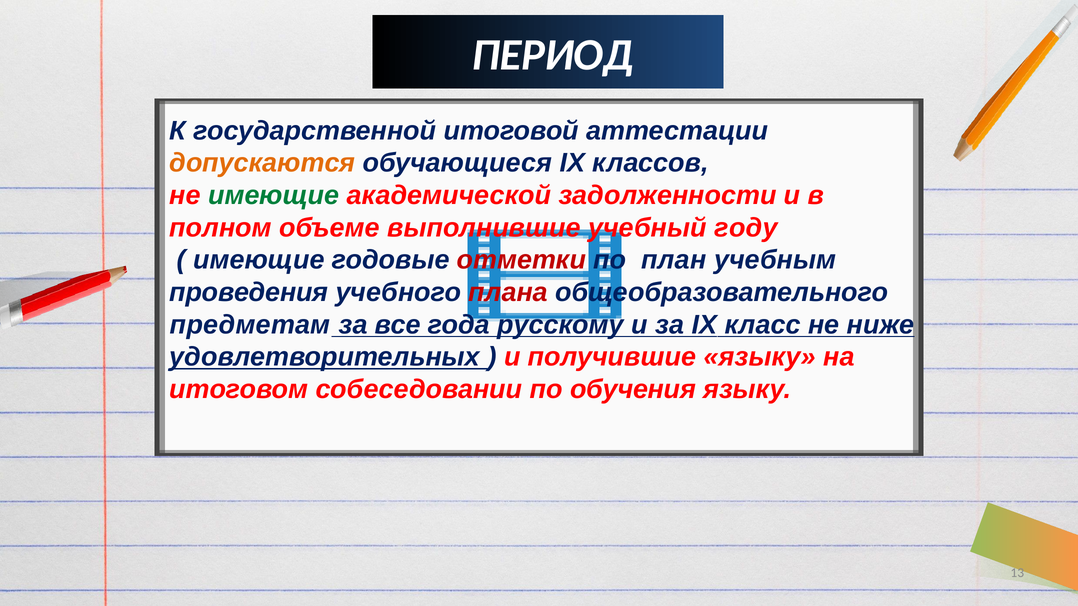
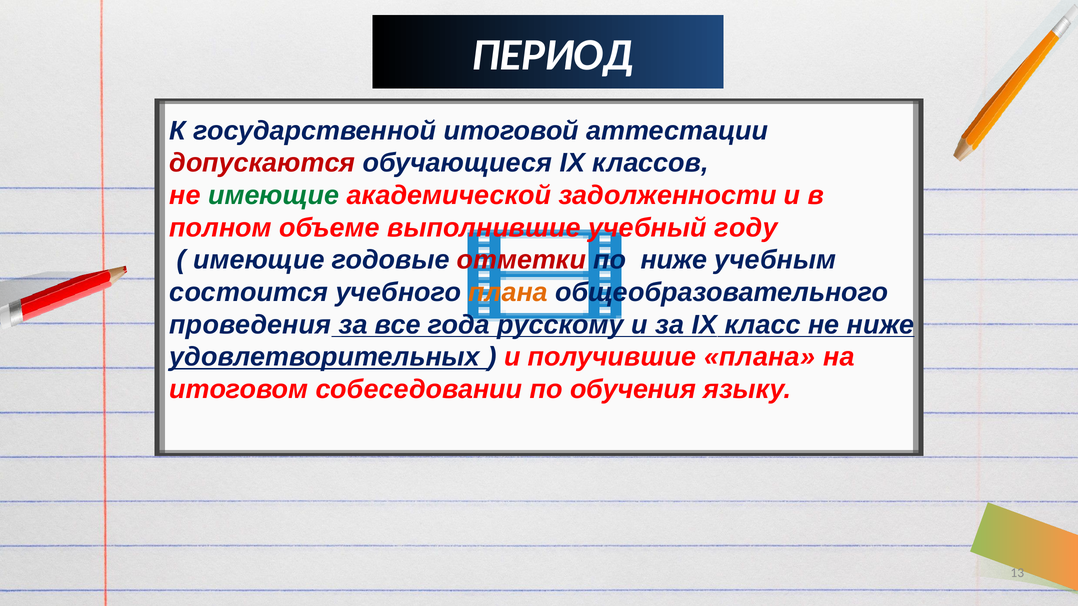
допускаются colour: orange -> red (262, 163)
по план: план -> ниже (674, 260)
проведения: проведения -> состоится (249, 293)
плана colour: red -> orange (508, 293)
предметам: предметам -> проведения (250, 325)
получившие языку: языку -> плана (760, 357)
